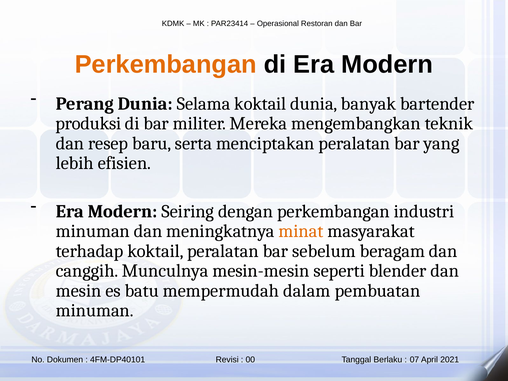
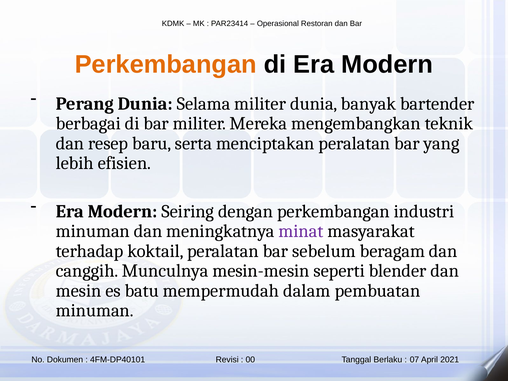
Selama koktail: koktail -> militer (260, 104)
produksi: produksi -> berbagai (88, 124)
minat colour: orange -> purple (301, 231)
